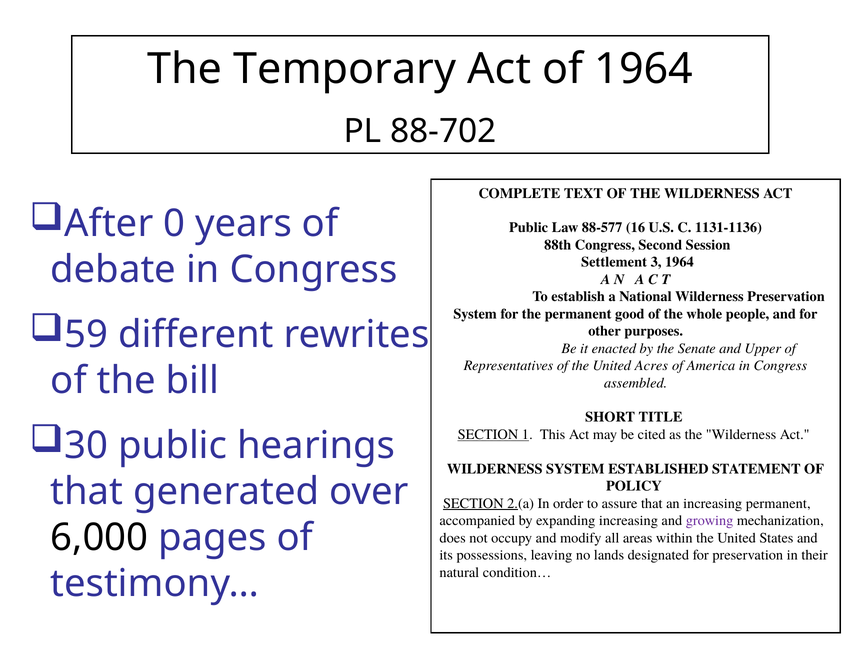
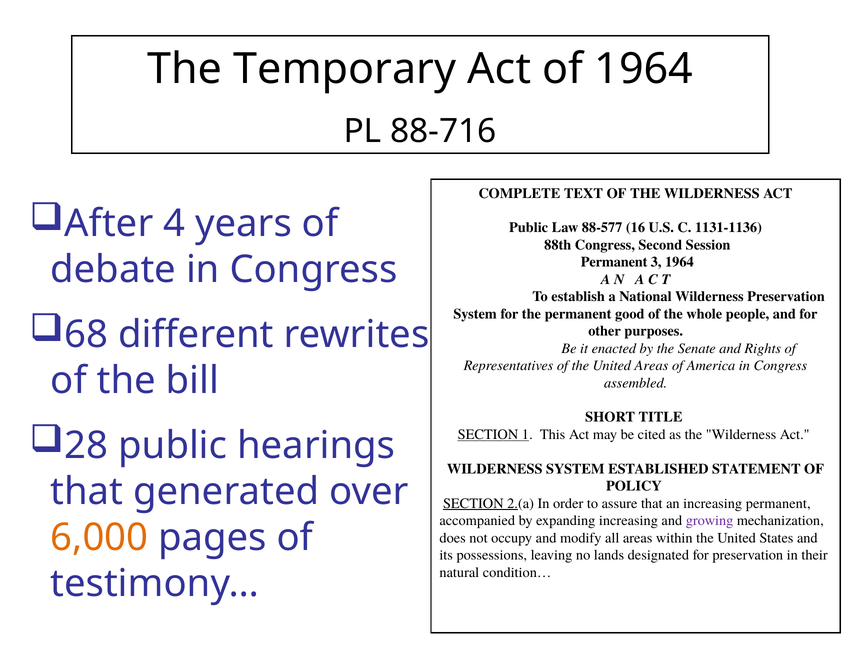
88-702: 88-702 -> 88-716 (443, 131)
0: 0 -> 4 (174, 224)
Settlement: Settlement -> Permanent (614, 262)
59: 59 -> 68 (86, 335)
Upper: Upper -> Rights (763, 349)
United Acres: Acres -> Areas (651, 366)
30: 30 -> 28 (86, 446)
6,000 colour: black -> orange (99, 538)
